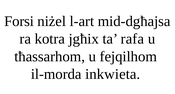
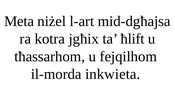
Forsi: Forsi -> Meta (19, 21)
rafa: rafa -> ħlift (132, 39)
